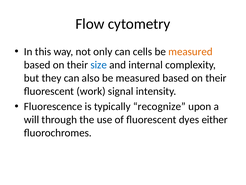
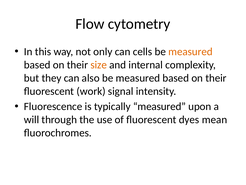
size colour: blue -> orange (99, 65)
typically recognize: recognize -> measured (159, 106)
either: either -> mean (215, 119)
